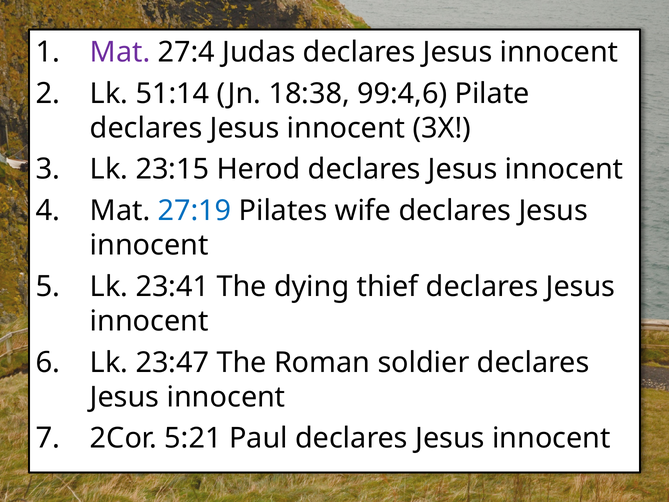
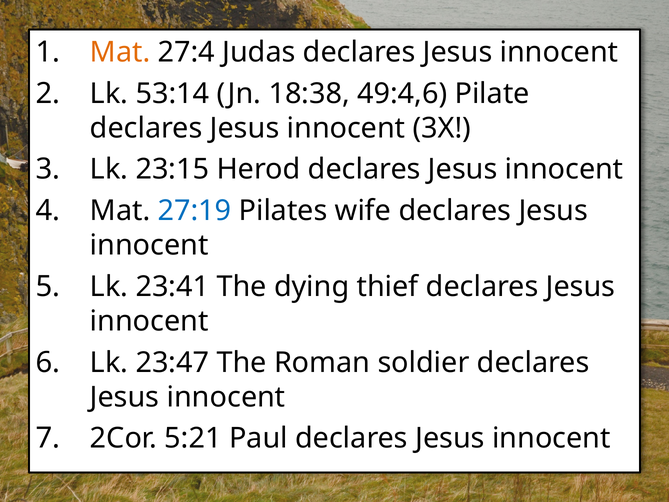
Mat colour: purple -> orange (120, 52)
51:14: 51:14 -> 53:14 (172, 94)
99:4,6: 99:4,6 -> 49:4,6 (402, 94)
